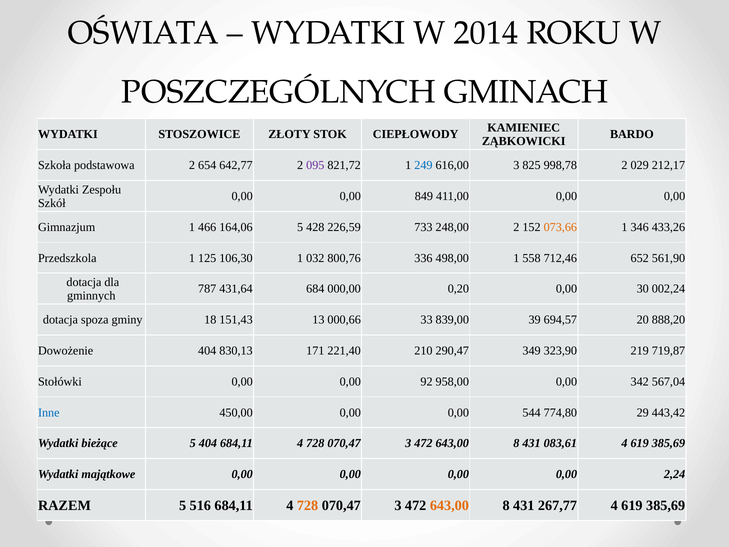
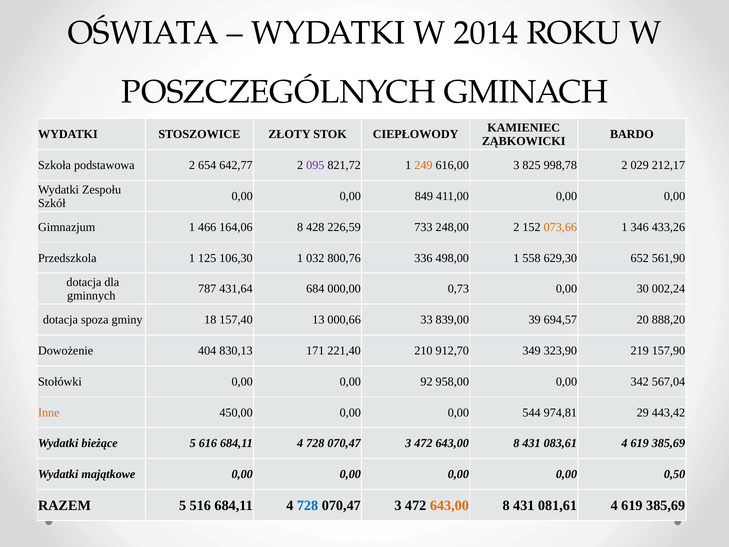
249 colour: blue -> orange (423, 165)
164,06 5: 5 -> 8 (300, 227)
712,46: 712,46 -> 629,30 (560, 258)
0,20: 0,20 -> 0,73 (458, 289)
151,43: 151,43 -> 157,40 (236, 320)
290,47: 290,47 -> 912,70 (452, 351)
719,87: 719,87 -> 157,90 (668, 351)
Inne colour: blue -> orange (49, 412)
774,80: 774,80 -> 974,81 (560, 412)
5 404: 404 -> 616 (208, 443)
2,24: 2,24 -> 0,50 (675, 474)
728 colour: orange -> blue (308, 505)
267,77: 267,77 -> 081,61 (558, 505)
